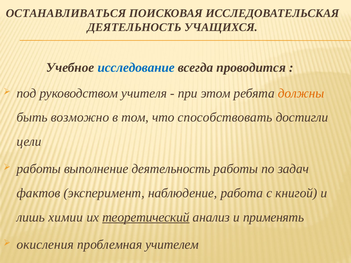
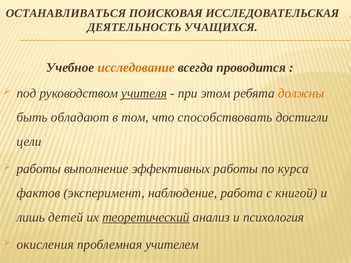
исследование colour: blue -> orange (136, 68)
учителя underline: none -> present (144, 93)
возможно: возможно -> обладают (80, 117)
выполнение деятельность: деятельность -> эффективных (171, 169)
задач: задач -> курса (293, 169)
химии: химии -> детей (66, 217)
применять: применять -> психология (274, 217)
